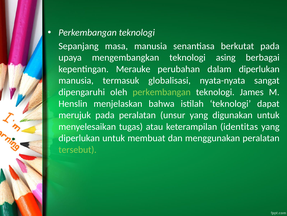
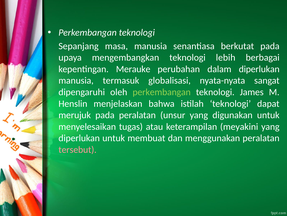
asing: asing -> lebih (226, 57)
identitas: identitas -> meyakini (239, 126)
tersebut colour: light green -> pink (78, 149)
